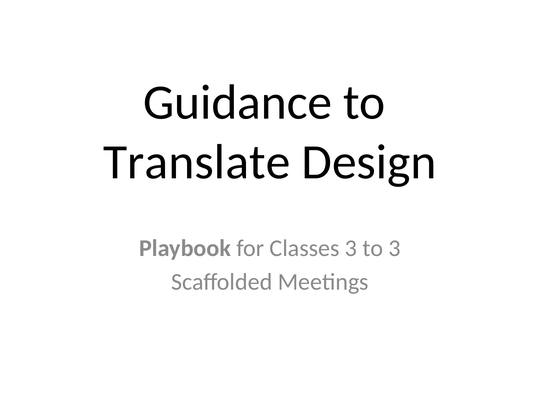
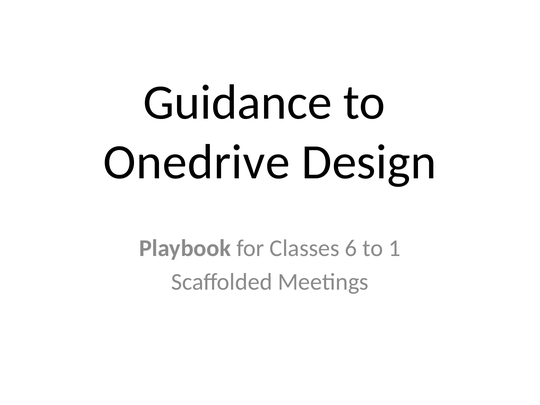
Translate: Translate -> Onedrive (197, 162)
Classes 3: 3 -> 6 (351, 248)
to 3: 3 -> 1 (395, 248)
